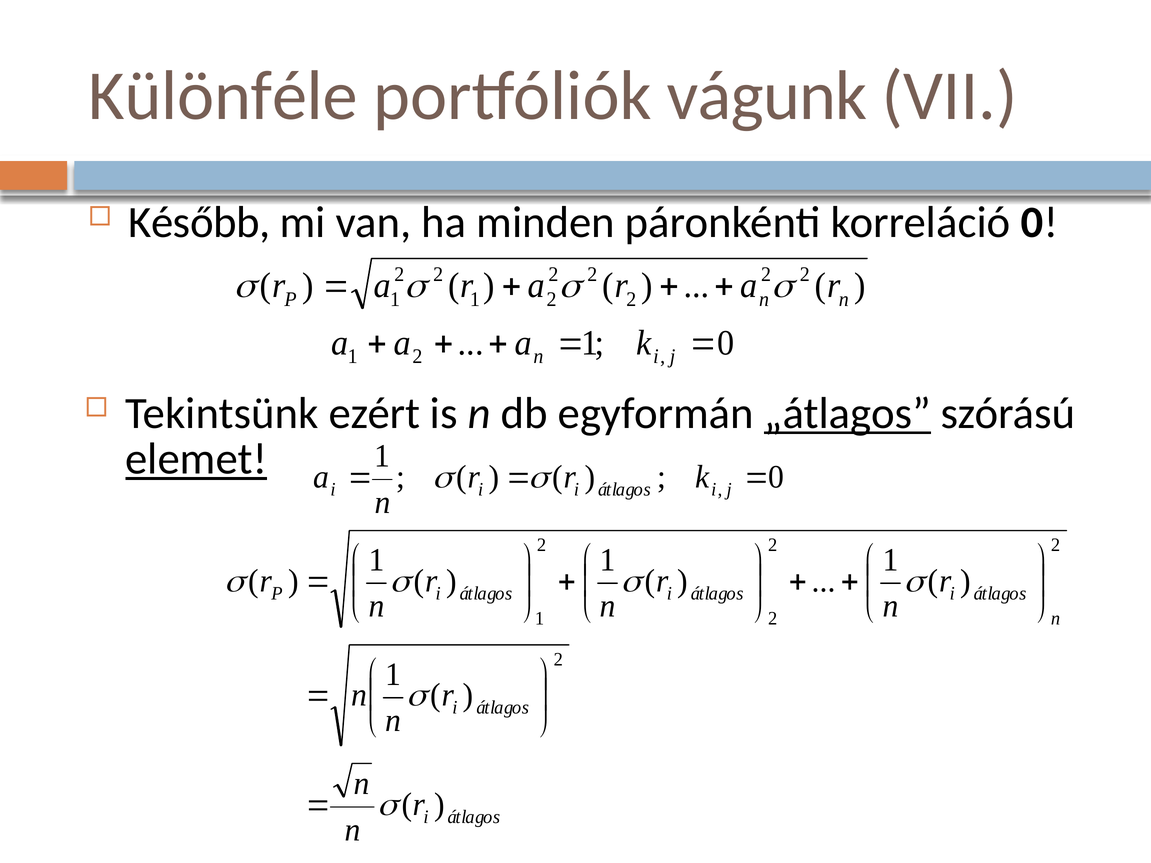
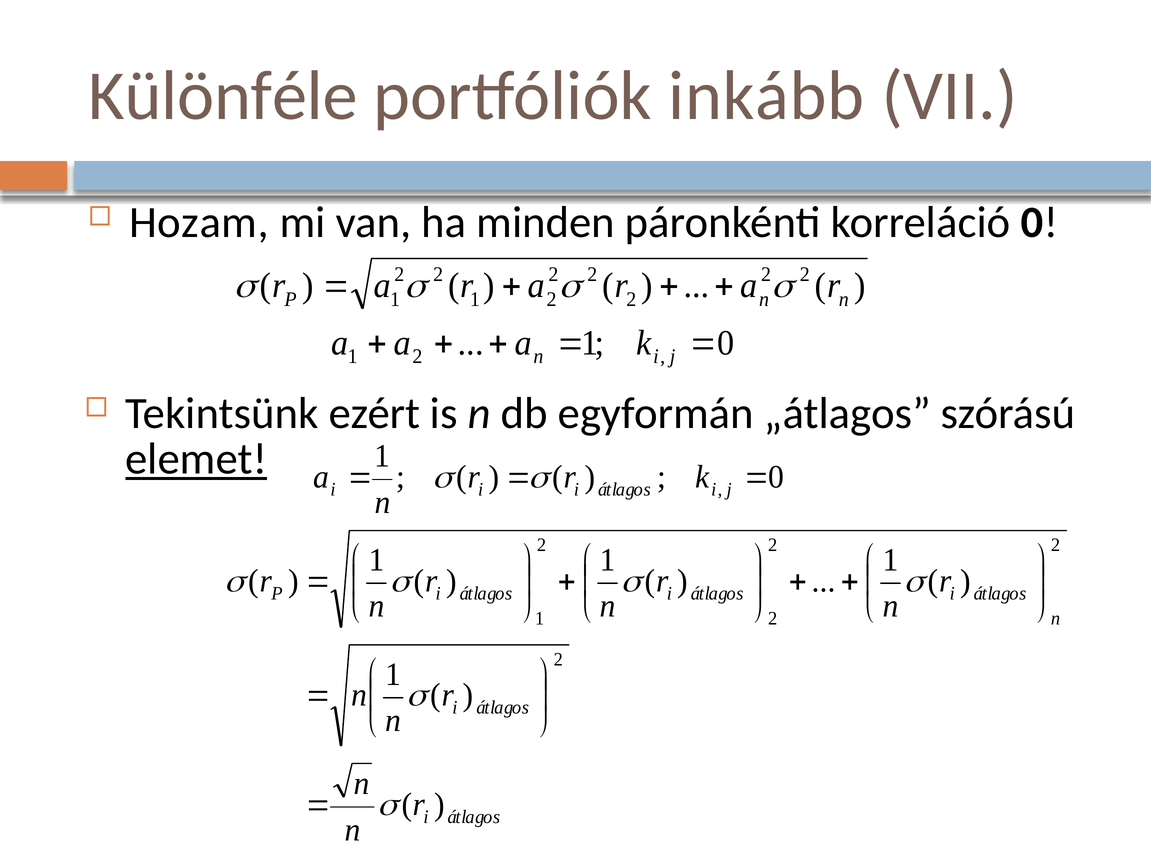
vágunk: vágunk -> inkább (766, 96)
Később: Később -> Hozam (199, 222)
„átlagos underline: present -> none (847, 414)
